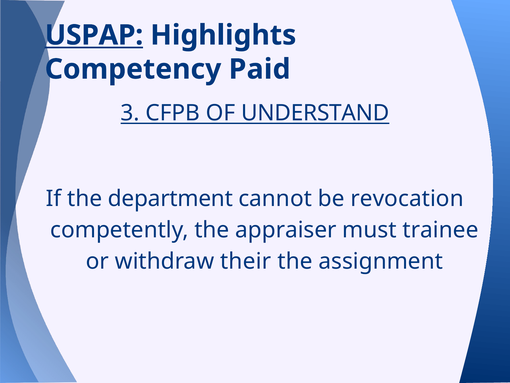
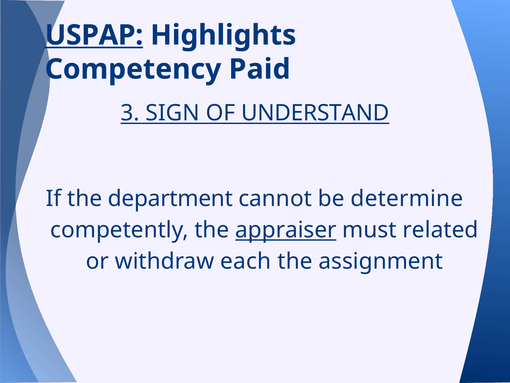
CFPB: CFPB -> SIGN (173, 113)
revocation: revocation -> determine (407, 199)
appraiser underline: none -> present (286, 230)
trainee: trainee -> related (441, 230)
their: their -> each (246, 261)
